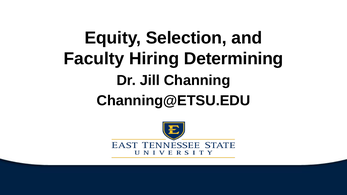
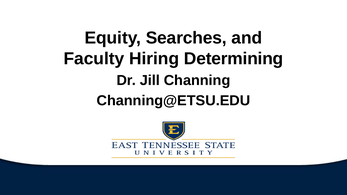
Selection: Selection -> Searches (186, 38)
